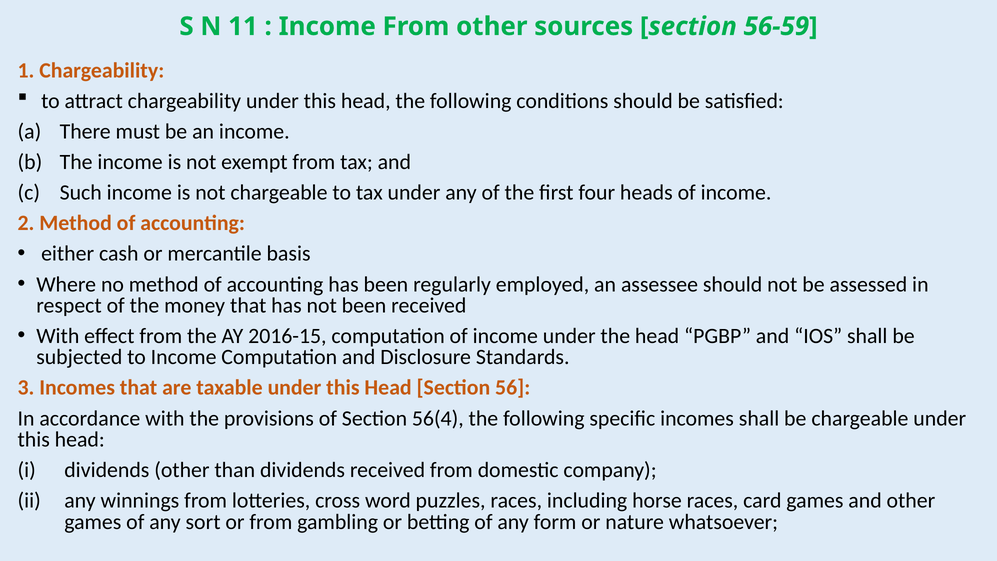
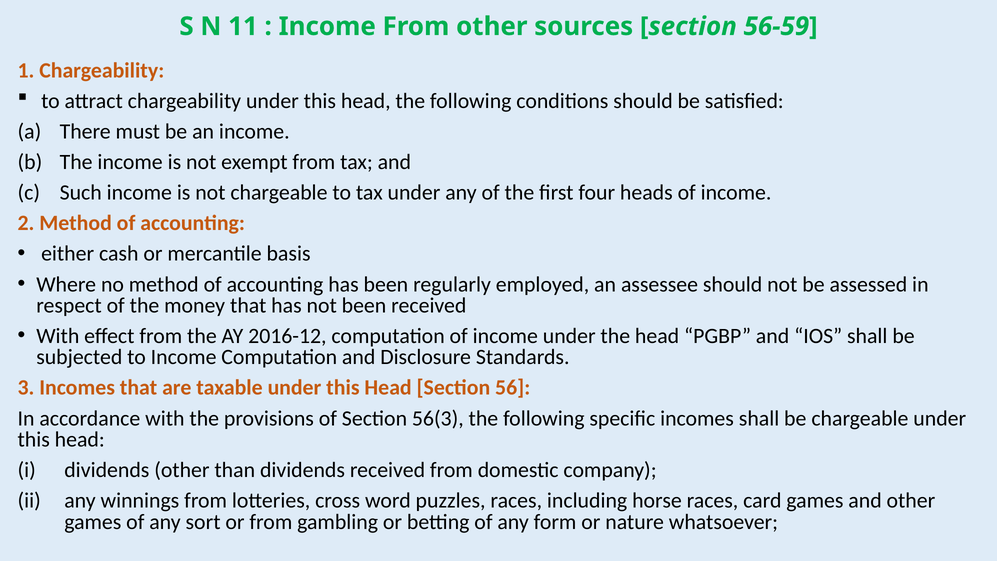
2016-15: 2016-15 -> 2016-12 (287, 336)
56(4: 56(4 -> 56(3 (438, 418)
